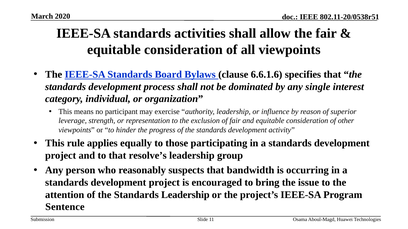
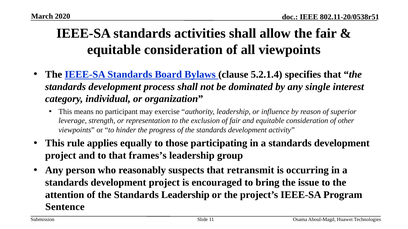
6.6.1.6: 6.6.1.6 -> 5.2.1.4 (267, 75)
resolve’s: resolve’s -> frames’s (148, 156)
bandwidth: bandwidth -> retransmit (251, 171)
